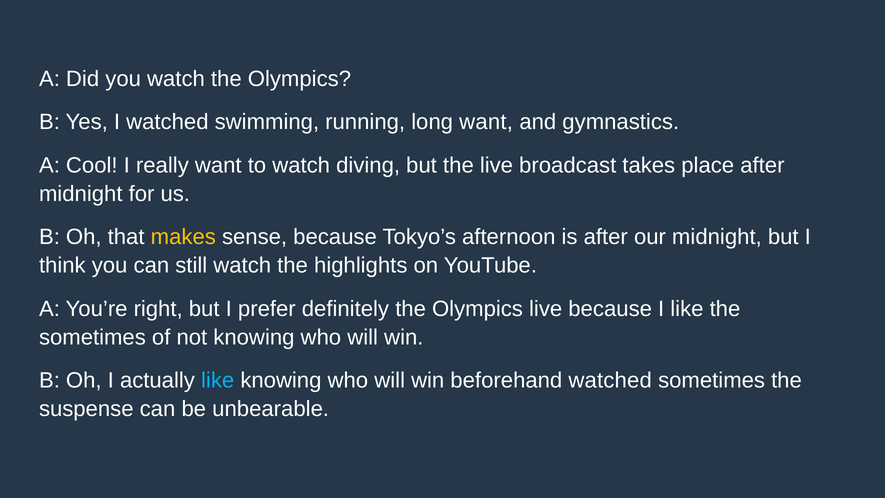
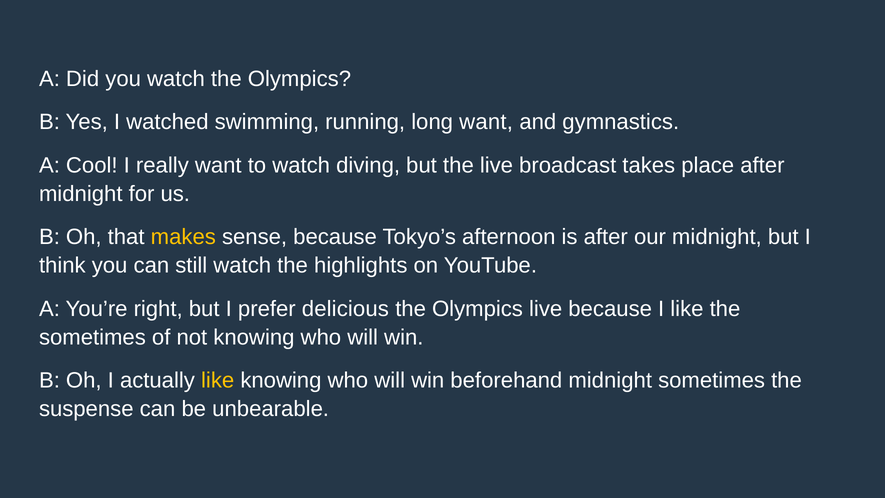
definitely: definitely -> delicious (345, 309)
like colour: light blue -> yellow (218, 380)
beforehand watched: watched -> midnight (610, 380)
